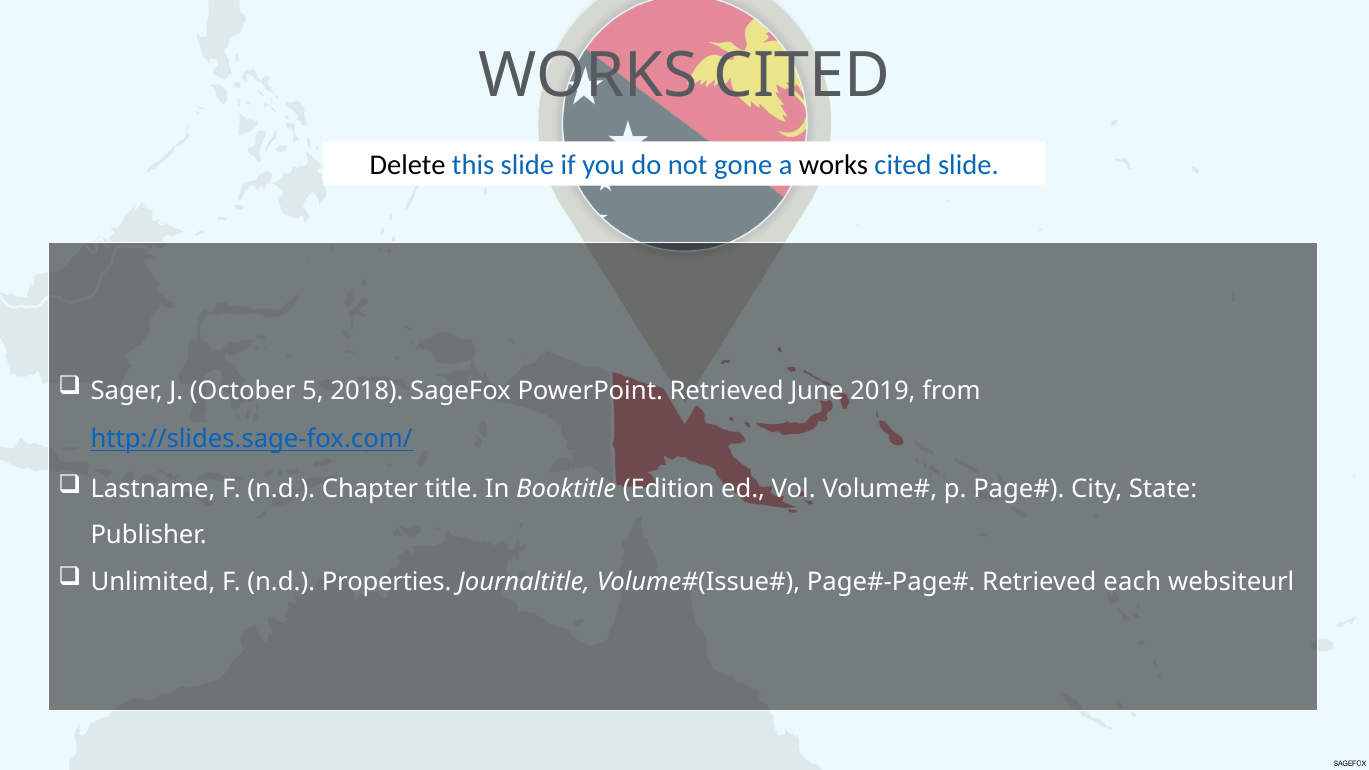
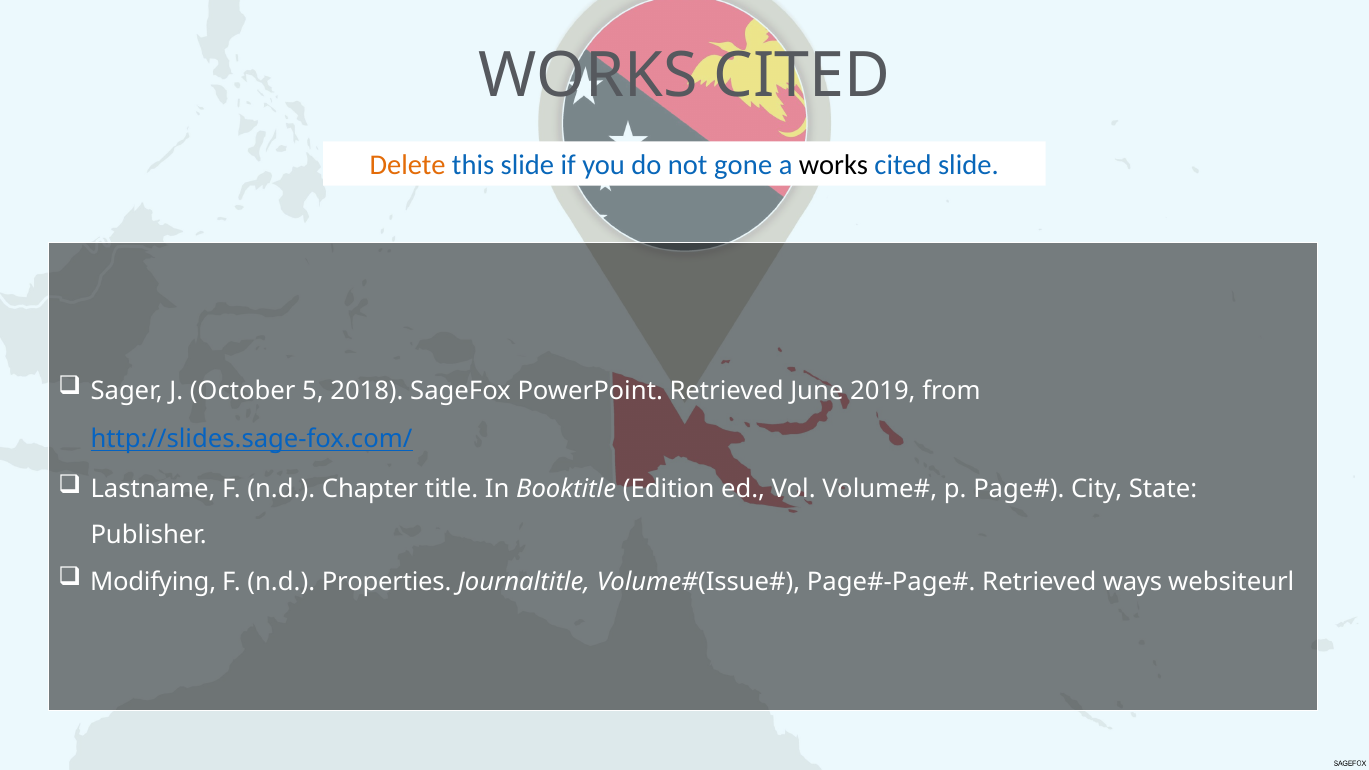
Delete colour: black -> orange (408, 165)
Unlimited: Unlimited -> Modifying (153, 582)
each: each -> ways (1132, 582)
